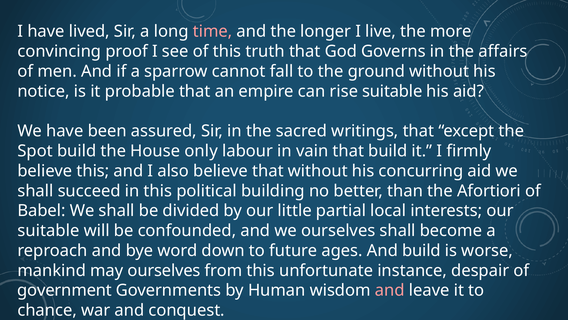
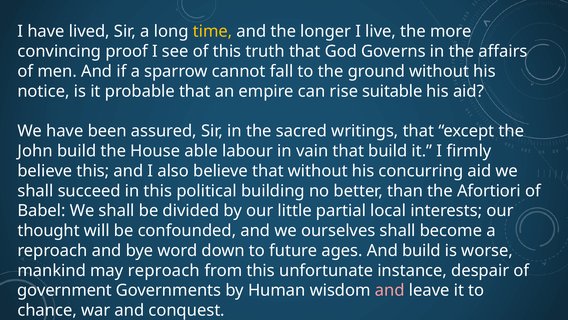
time colour: pink -> yellow (213, 31)
Spot: Spot -> John (35, 151)
only: only -> able (201, 151)
suitable: suitable -> thought (49, 230)
may ourselves: ourselves -> reproach (164, 270)
